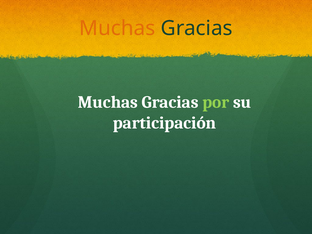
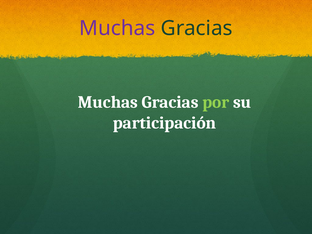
Muchas colour: orange -> purple (117, 28)
